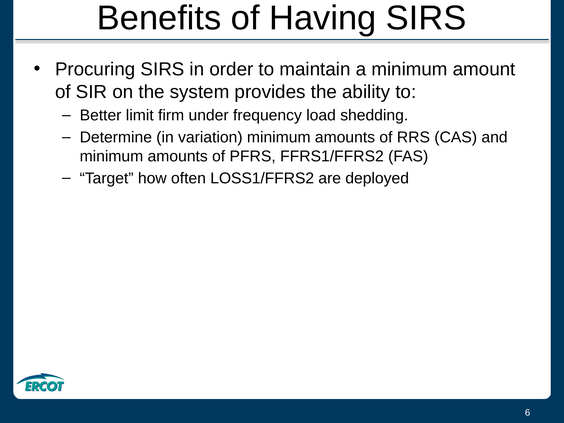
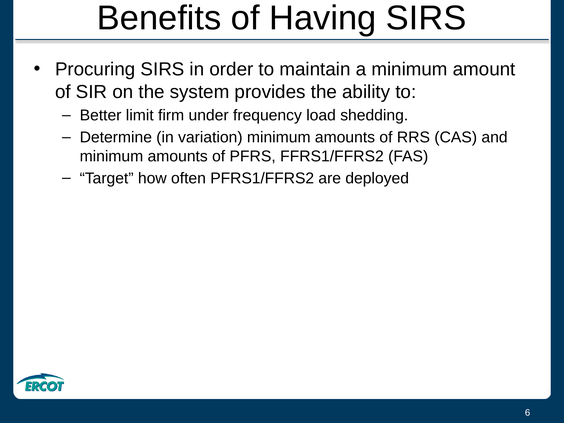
LOSS1/FFRS2: LOSS1/FFRS2 -> PFRS1/FFRS2 (262, 178)
